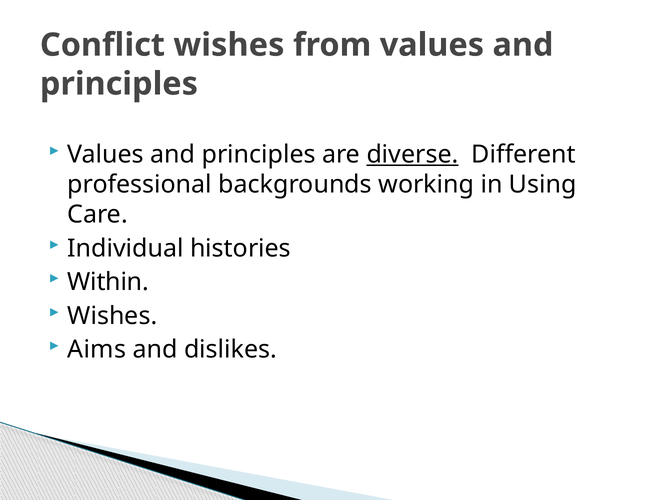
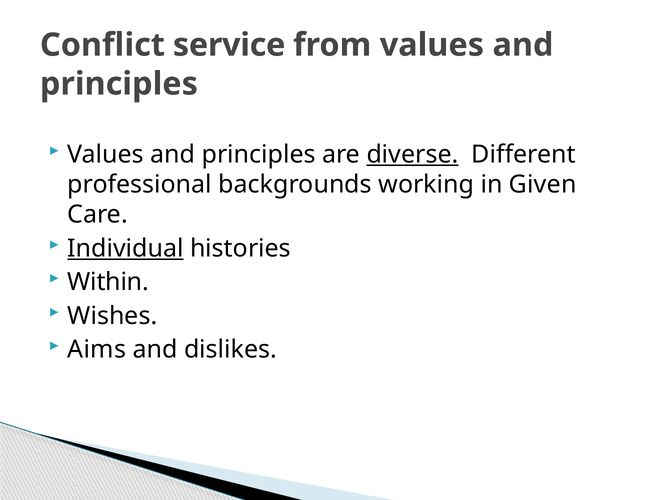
Conflict wishes: wishes -> service (229, 45)
Using: Using -> Given (543, 185)
Individual underline: none -> present (125, 248)
